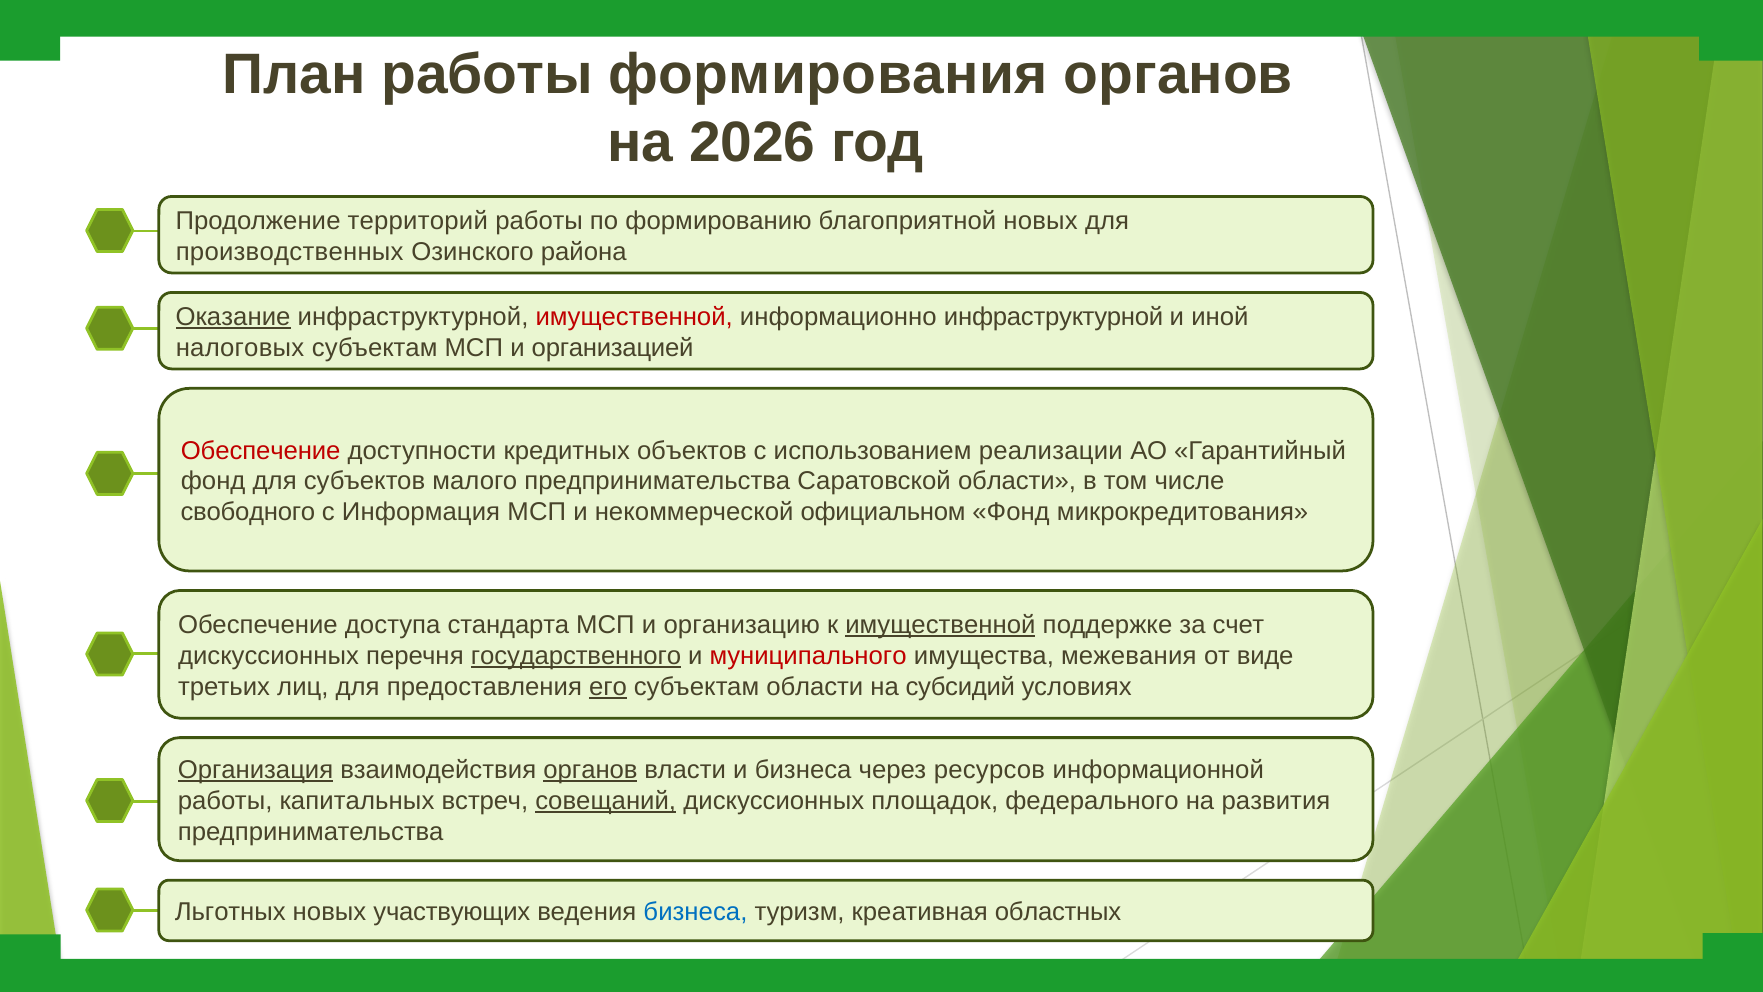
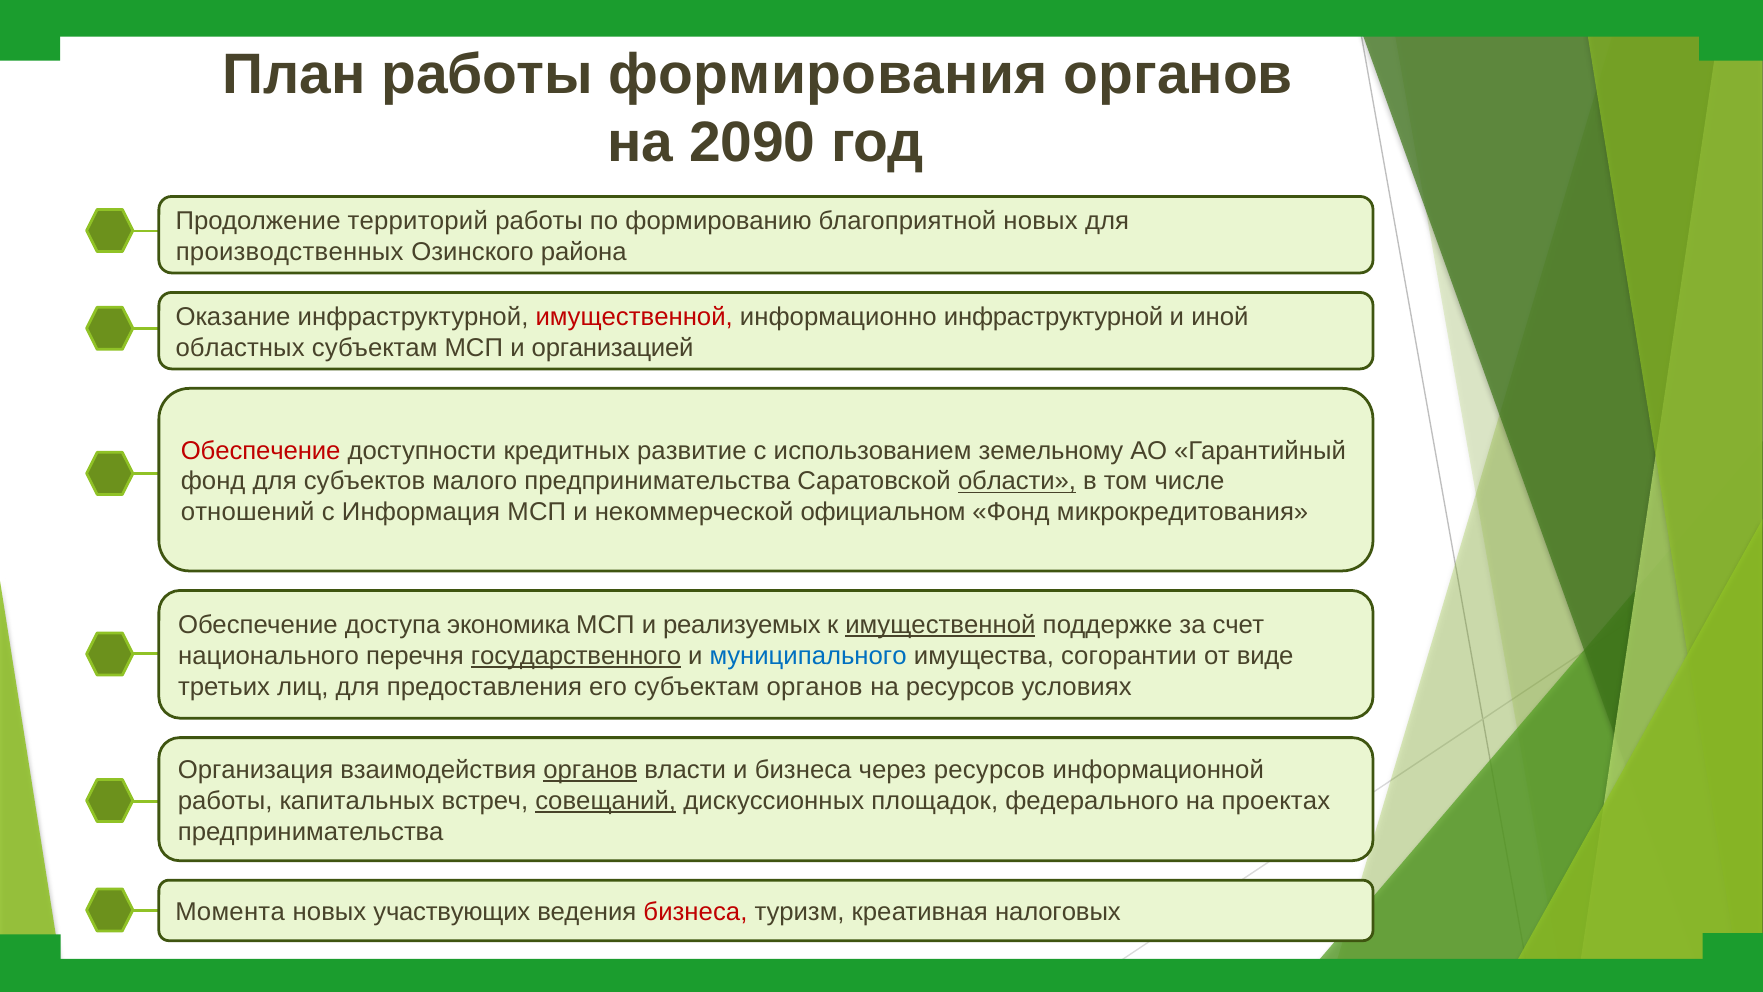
2026: 2026 -> 2090 (752, 143)
Оказание underline: present -> none (233, 317)
налоговых: налоговых -> областных (240, 348)
объектов: объектов -> развитие (692, 450)
реализации: реализации -> земельному (1051, 450)
области underline: none -> present (1017, 481)
свободного: свободного -> отношений (248, 512)
стандарта: стандарта -> экономика (508, 625)
организацию: организацию -> реализуемых (742, 625)
дискуссионных: дискуссионных -> национального (269, 656)
муниципального colour: red -> blue (808, 656)
межевания: межевания -> согорантии (1129, 656)
его underline: present -> none (608, 687)
субъектам области: области -> органов (815, 687)
на субсидий: субсидий -> ресурсов (960, 687)
Организация underline: present -> none (256, 770)
развития: развития -> проектах (1276, 801)
Льготных: Льготных -> Момента (230, 912)
бизнеса colour: blue -> red (695, 912)
областных: областных -> налоговых (1058, 912)
